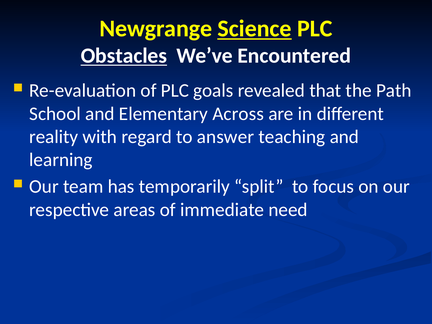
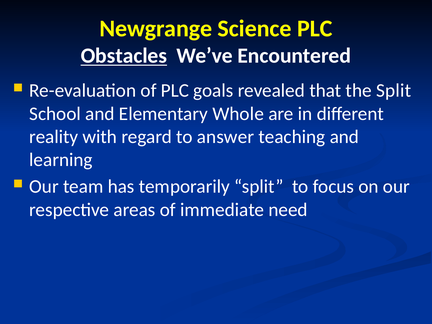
Science underline: present -> none (255, 29)
the Path: Path -> Split (394, 91)
Across: Across -> Whole (238, 114)
